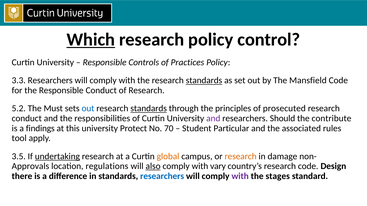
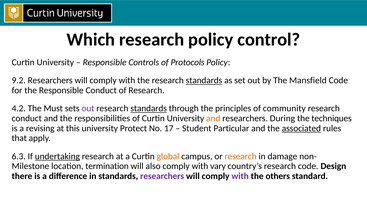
Which underline: present -> none (91, 40)
Practices: Practices -> Protocols (188, 62)
3.3: 3.3 -> 9.2 (19, 81)
5.2: 5.2 -> 4.2 (19, 109)
out colour: blue -> purple (88, 109)
prosecuted: prosecuted -> community (284, 109)
and colour: purple -> orange (213, 119)
Should: Should -> During (282, 119)
contribute: contribute -> techniques (332, 119)
findings: findings -> revising (40, 129)
70: 70 -> 17 (169, 129)
associated underline: none -> present (301, 129)
tool: tool -> that (19, 138)
3.5: 3.5 -> 6.3 (19, 157)
Approvals: Approvals -> Milestone (30, 166)
regulations: regulations -> termination (107, 166)
also underline: present -> none (153, 166)
researchers colour: blue -> purple (162, 176)
stages: stages -> others (278, 176)
